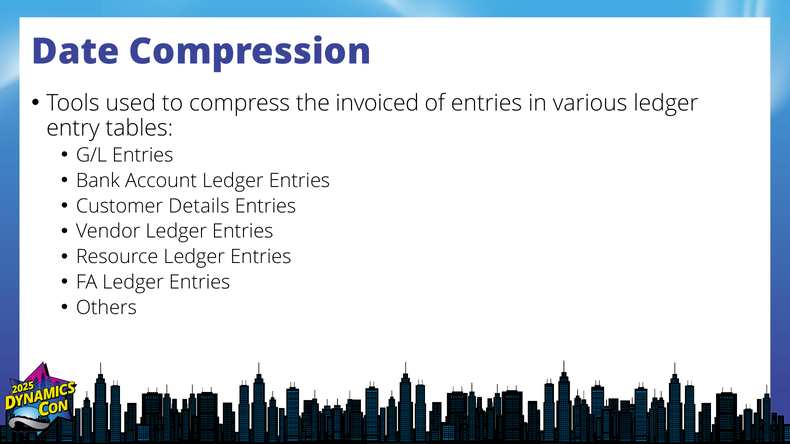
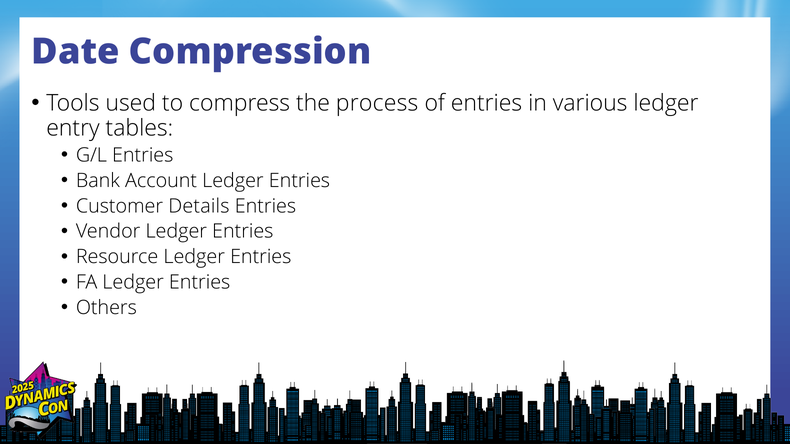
invoiced: invoiced -> process (377, 103)
